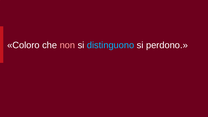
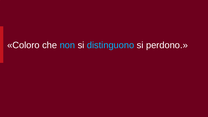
non colour: pink -> light blue (67, 45)
